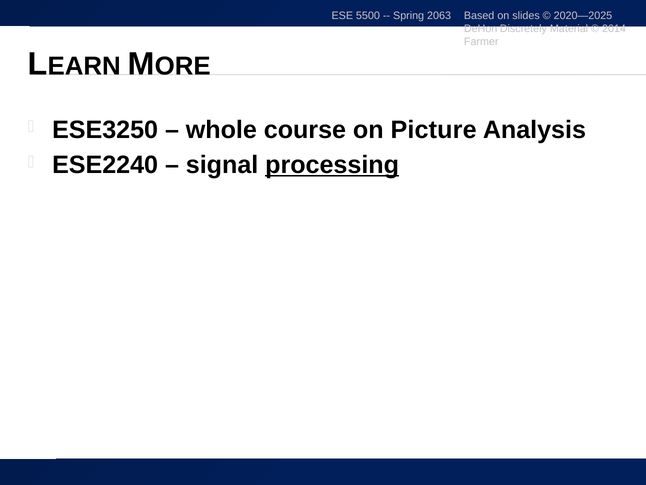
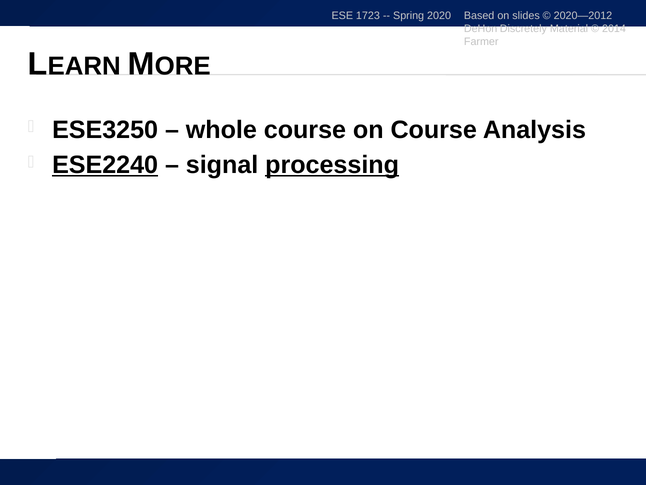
5500: 5500 -> 1723 (368, 16)
2063: 2063 -> 2020 (439, 16)
2020—2025: 2020—2025 -> 2020—2012 (583, 16)
on Picture: Picture -> Course (434, 130)
ESE2240 underline: none -> present (105, 165)
